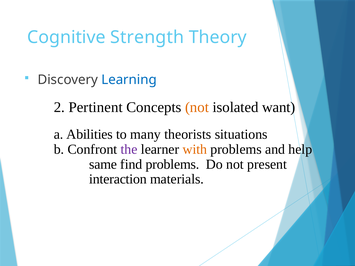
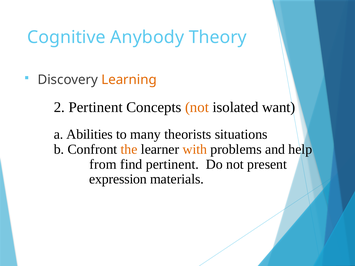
Strength: Strength -> Anybody (147, 37)
Learning colour: blue -> orange (129, 80)
the colour: purple -> orange (129, 149)
same: same -> from (103, 164)
find problems: problems -> pertinent (172, 164)
interaction: interaction -> expression (118, 179)
